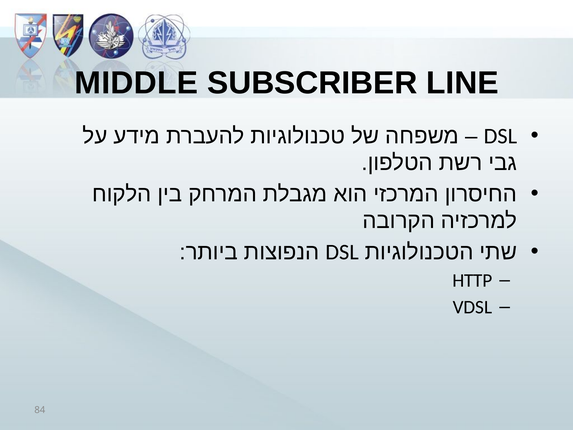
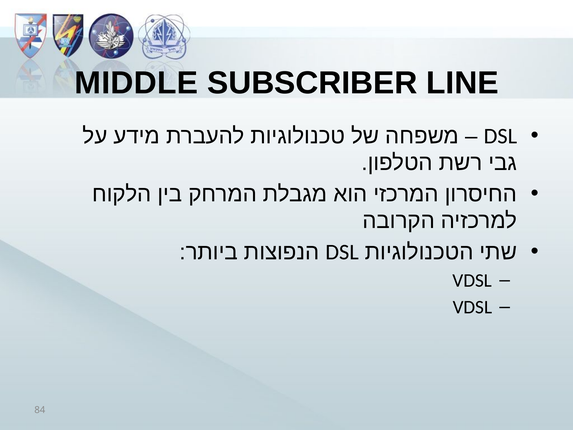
HTTP: HTTP -> VDSL (472, 280)
